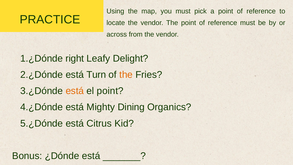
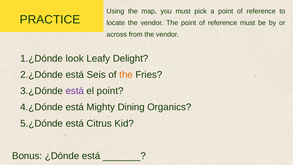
right: right -> look (75, 58)
Turn: Turn -> Seis (96, 75)
está colour: orange -> purple (75, 91)
